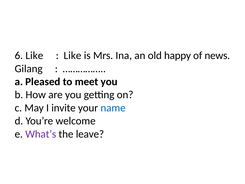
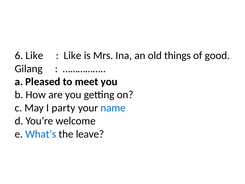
happy: happy -> things (178, 55)
news: news -> good (217, 55)
invite: invite -> party (63, 108)
What’s colour: purple -> blue (41, 134)
